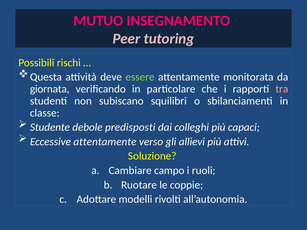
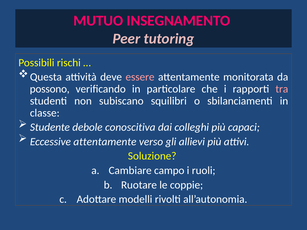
essere colour: light green -> pink (140, 77)
giornata: giornata -> possono (50, 89)
predisposti: predisposti -> conoscitiva (130, 127)
